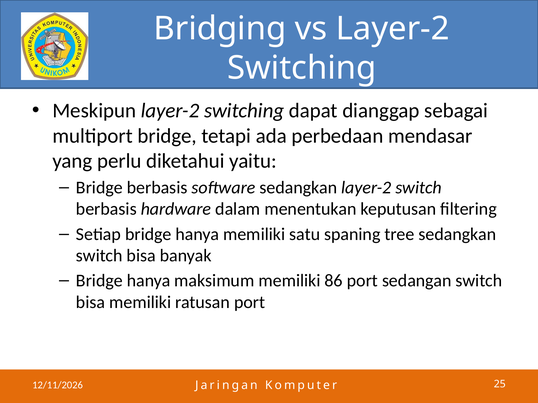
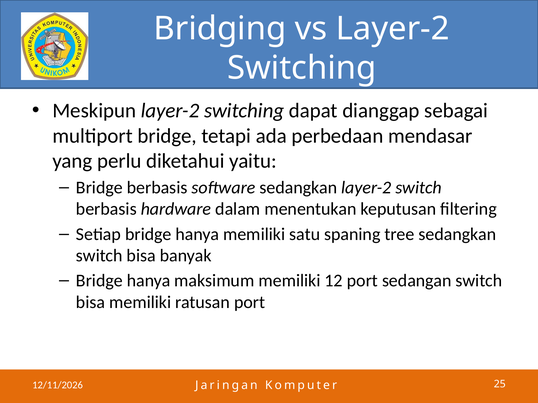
86: 86 -> 12 (334, 281)
